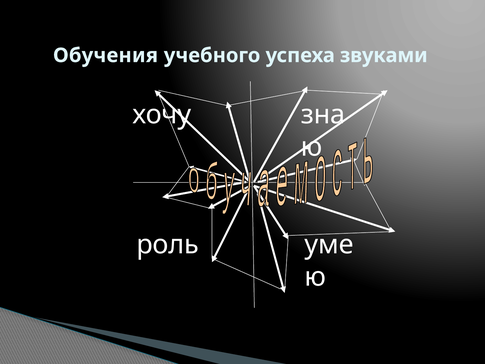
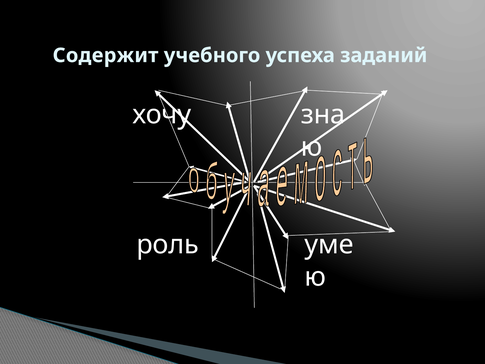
Обучения: Обучения -> Содержит (105, 55)
звуками: звуками -> заданий (384, 55)
